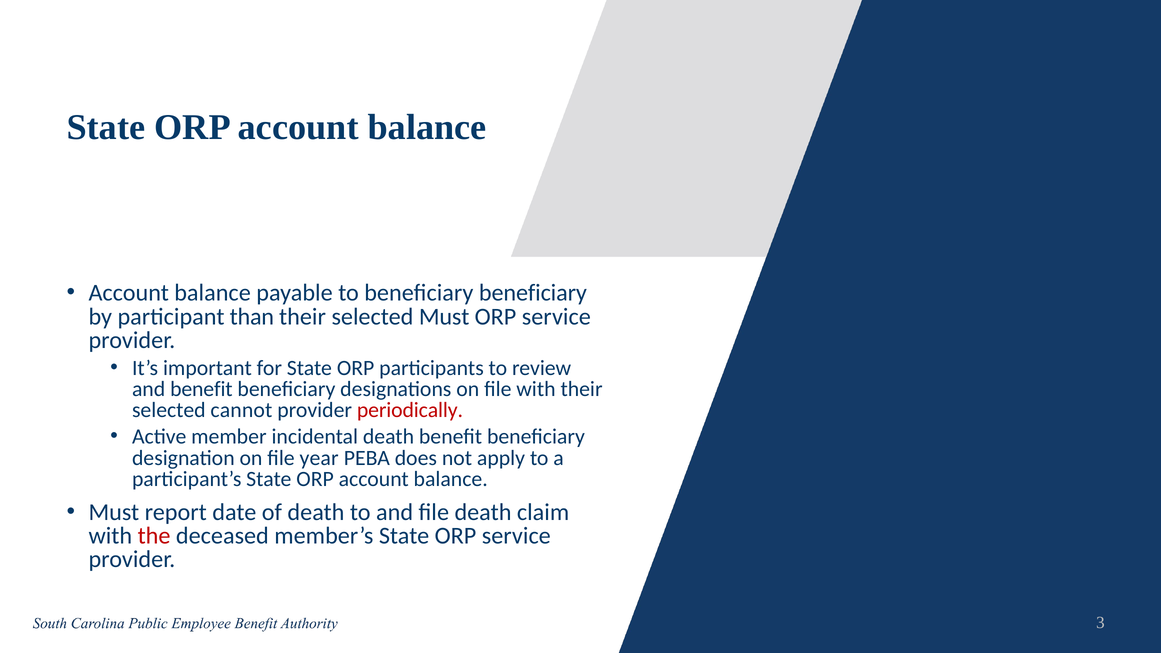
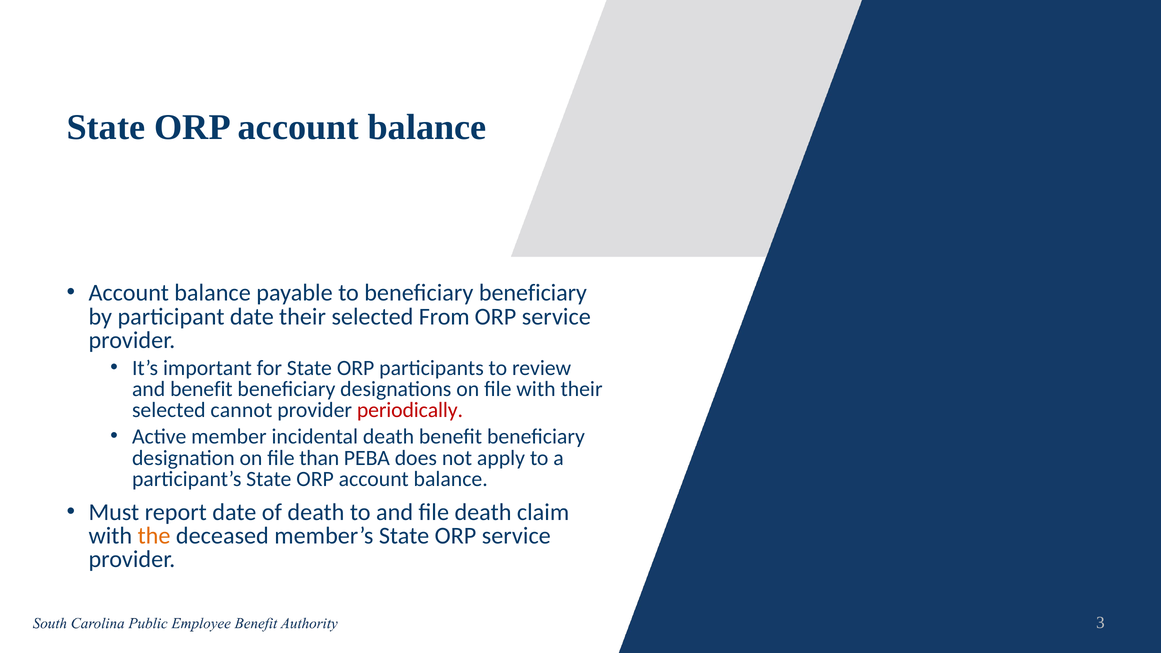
participant than: than -> date (252, 317)
selected Must: Must -> From (444, 317)
year: year -> than (319, 458)
the colour: red -> orange (154, 536)
